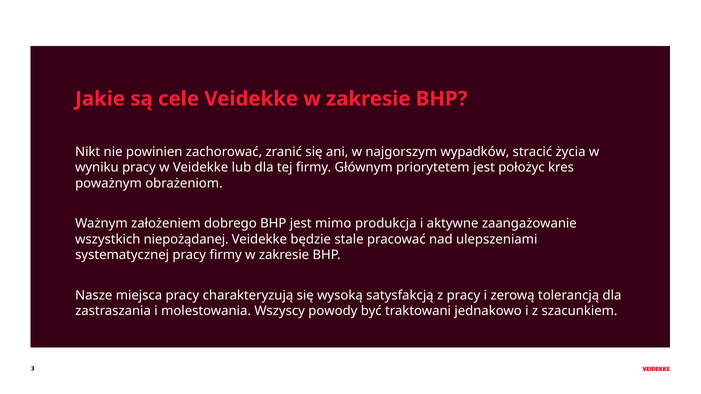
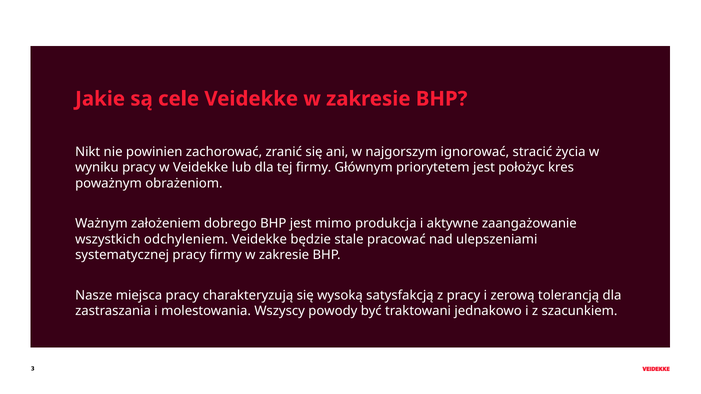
wypadków: wypadków -> ignorować (475, 152)
niepożądanej: niepożądanej -> odchyleniem (186, 240)
